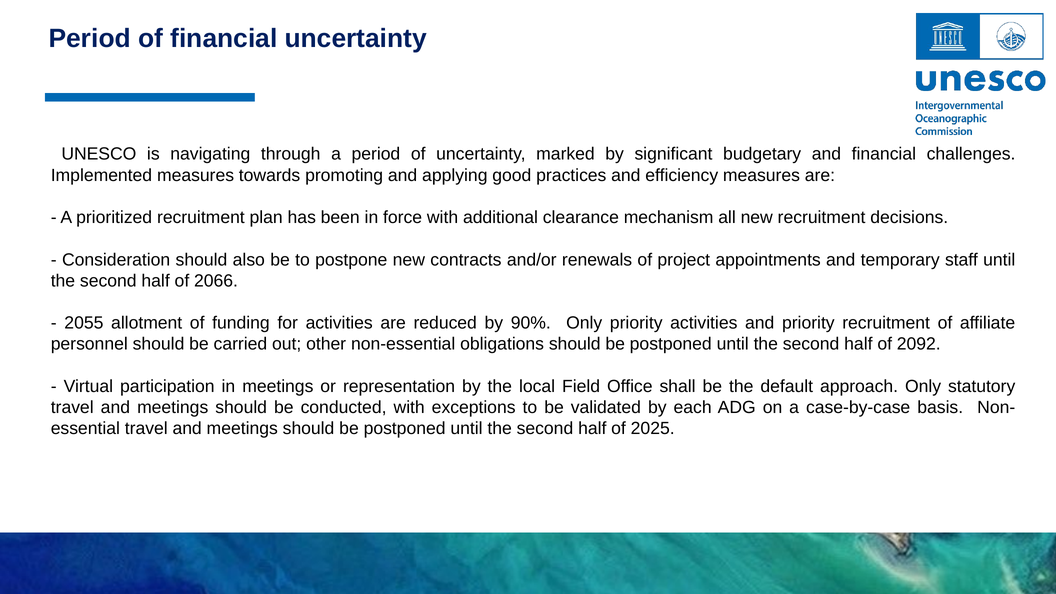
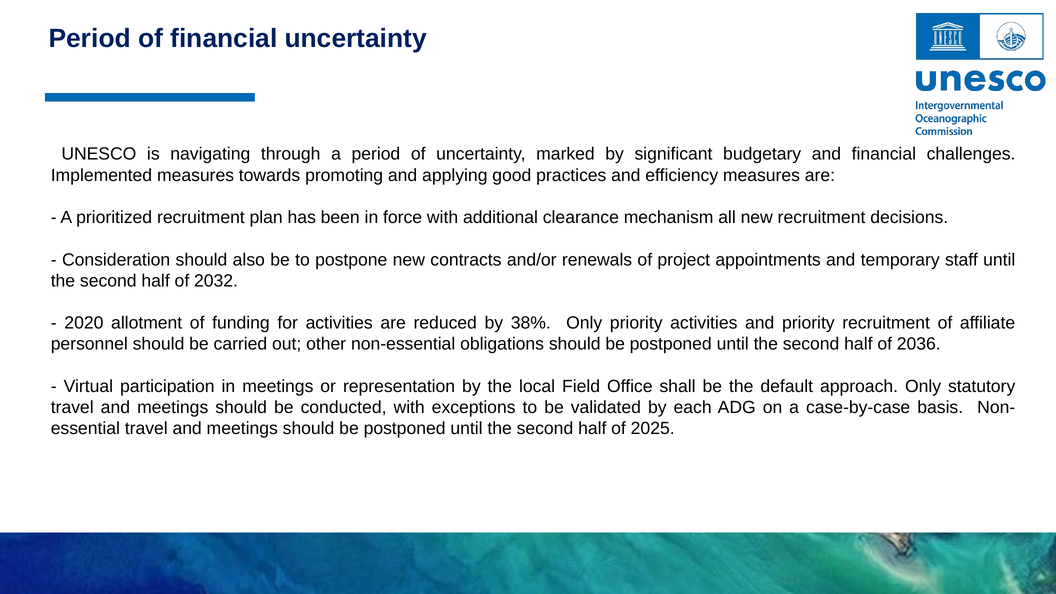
2066: 2066 -> 2032 (216, 281)
2055: 2055 -> 2020 (84, 323)
90%: 90% -> 38% (531, 323)
2092: 2092 -> 2036 (919, 344)
